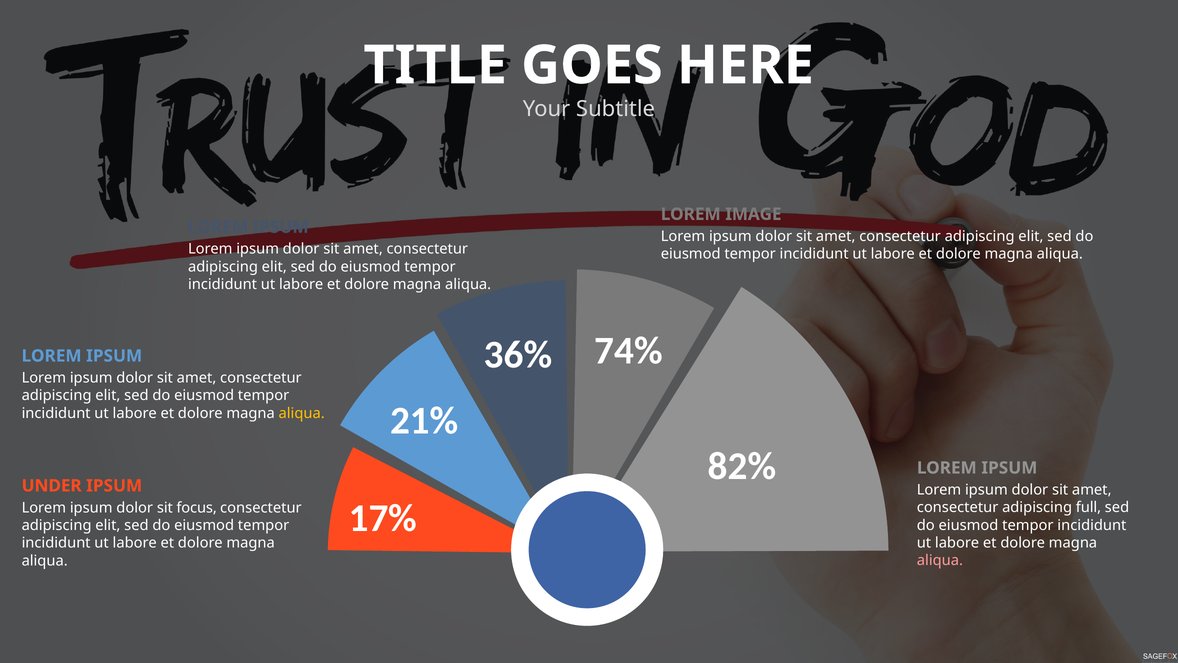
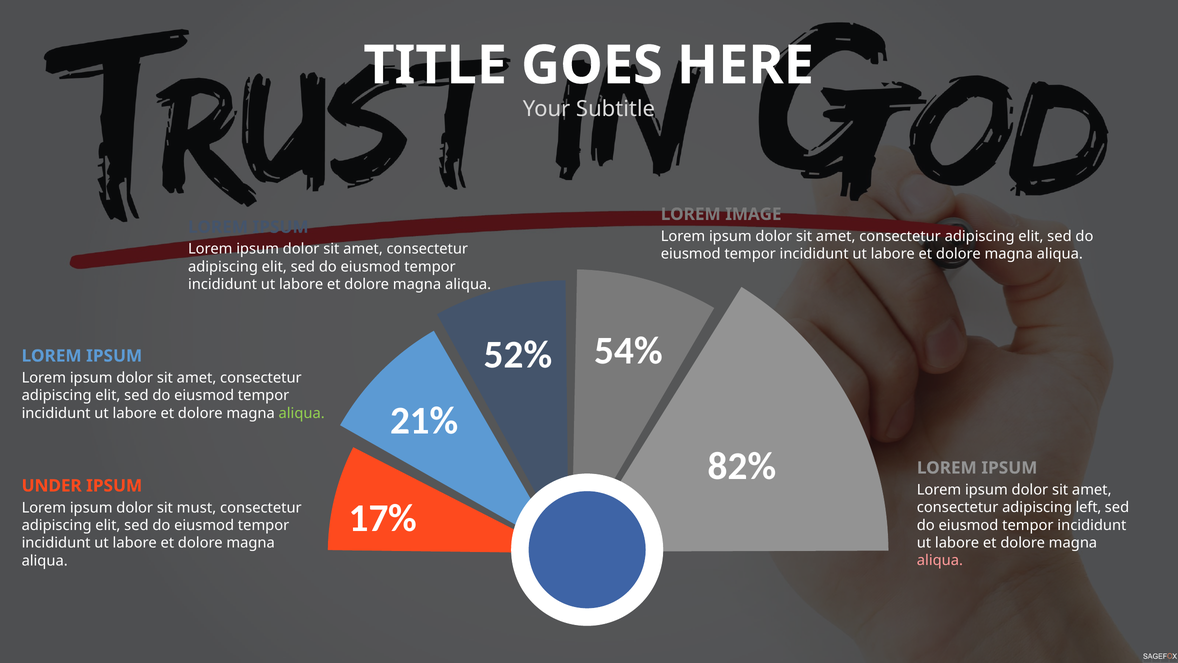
74%: 74% -> 54% (629, 350)
36%: 36% -> 52% (518, 355)
aliqua colour: yellow -> light green (302, 413)
full: full -> left (1088, 507)
focus: focus -> must (197, 507)
